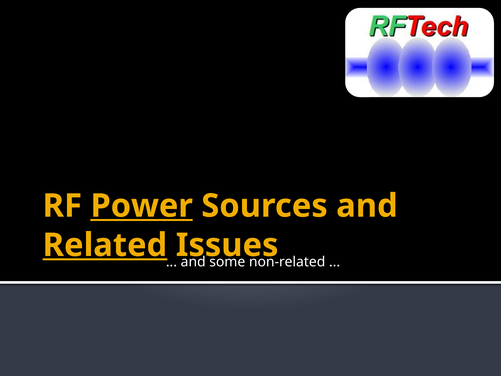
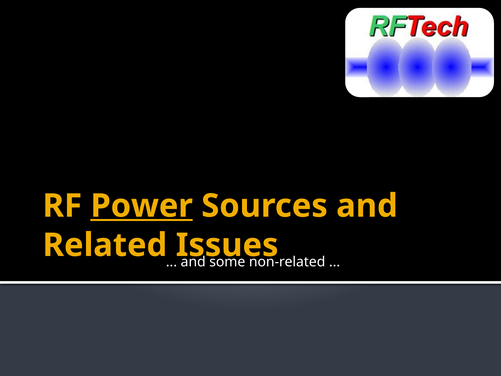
Related underline: present -> none (105, 245)
